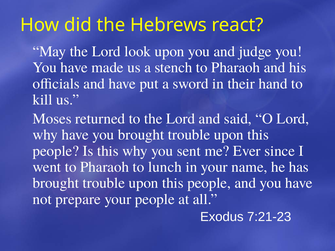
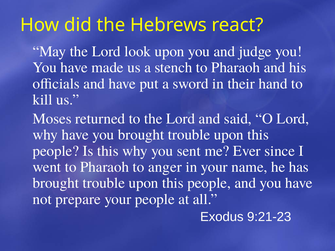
lunch: lunch -> anger (165, 167)
7:21-23: 7:21-23 -> 9:21-23 (269, 217)
